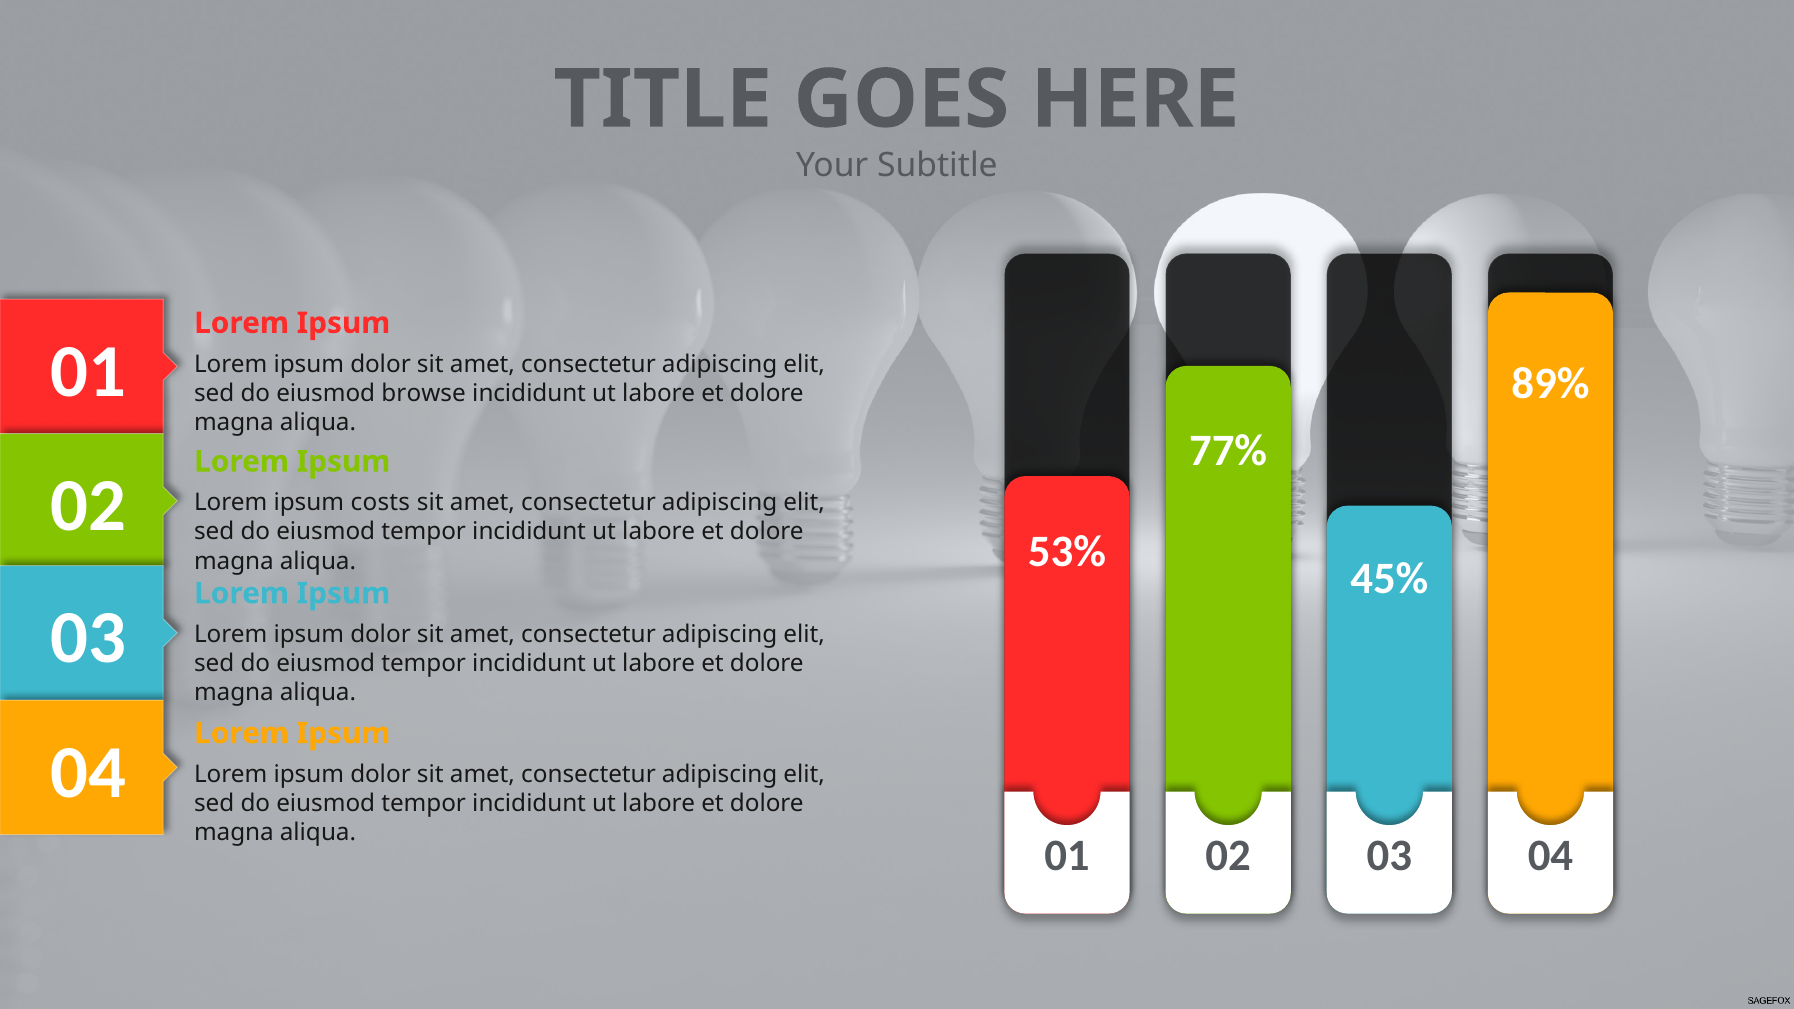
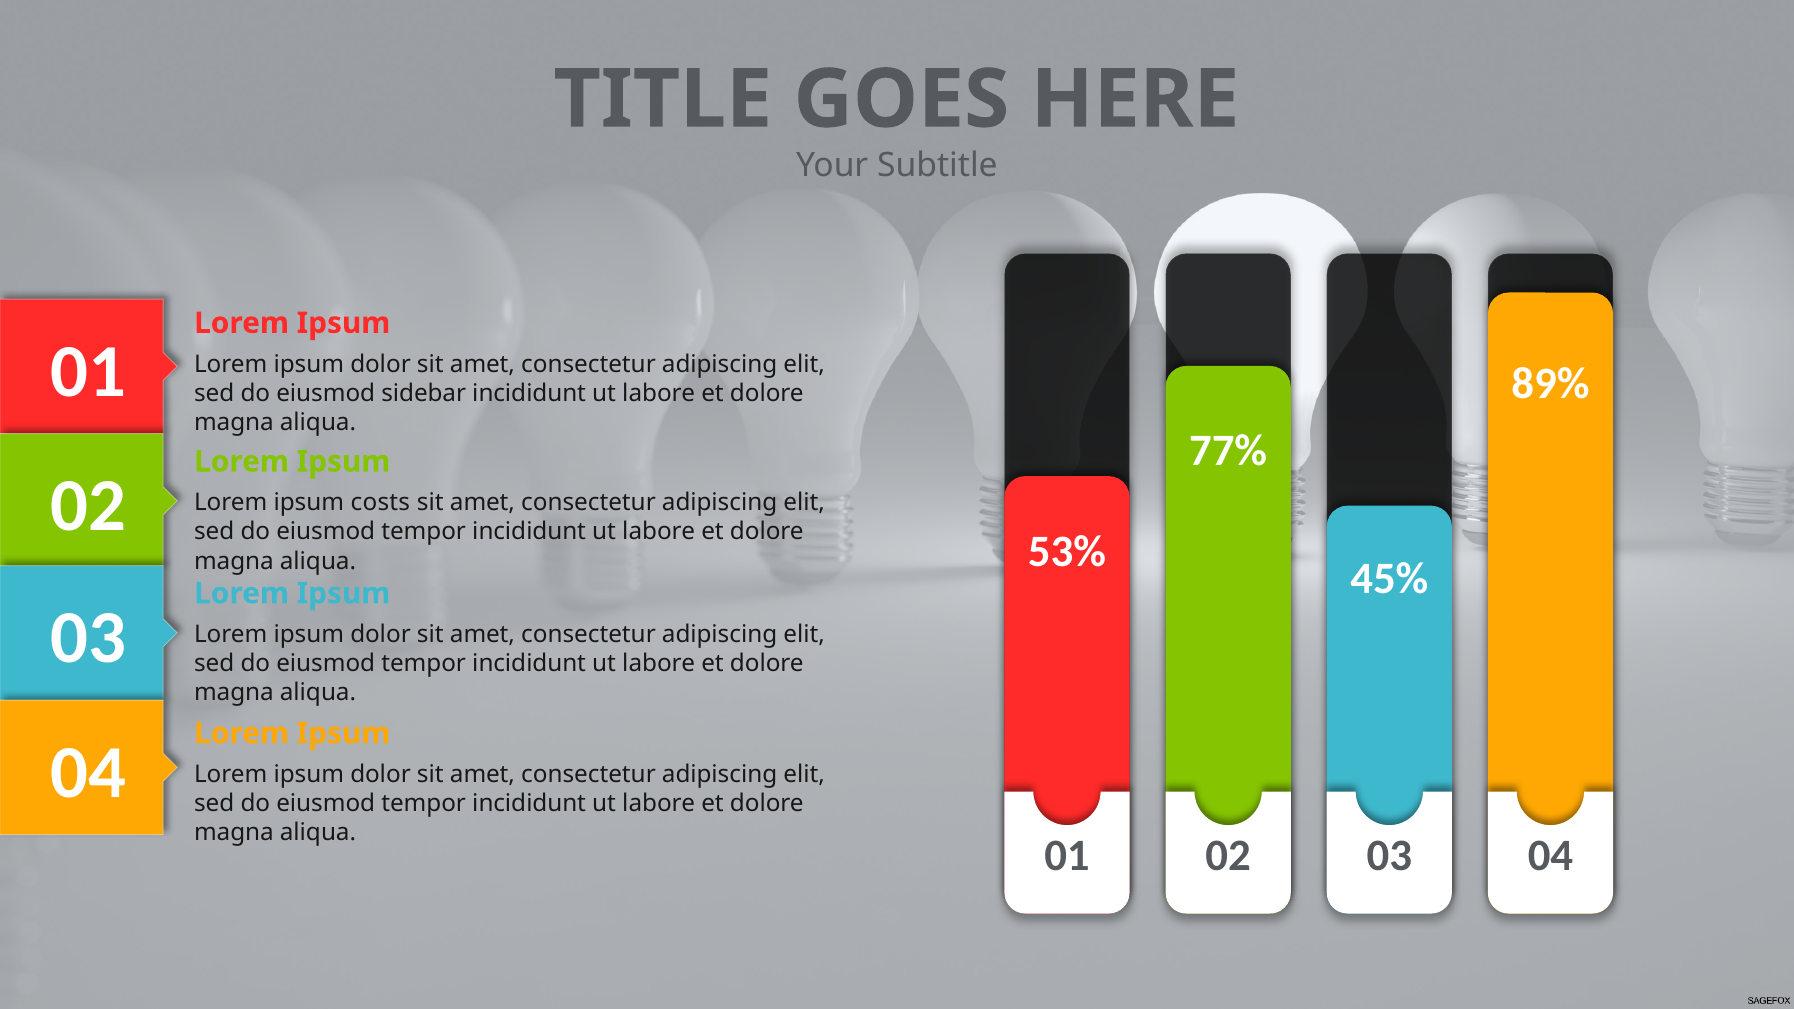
browse: browse -> sidebar (424, 393)
